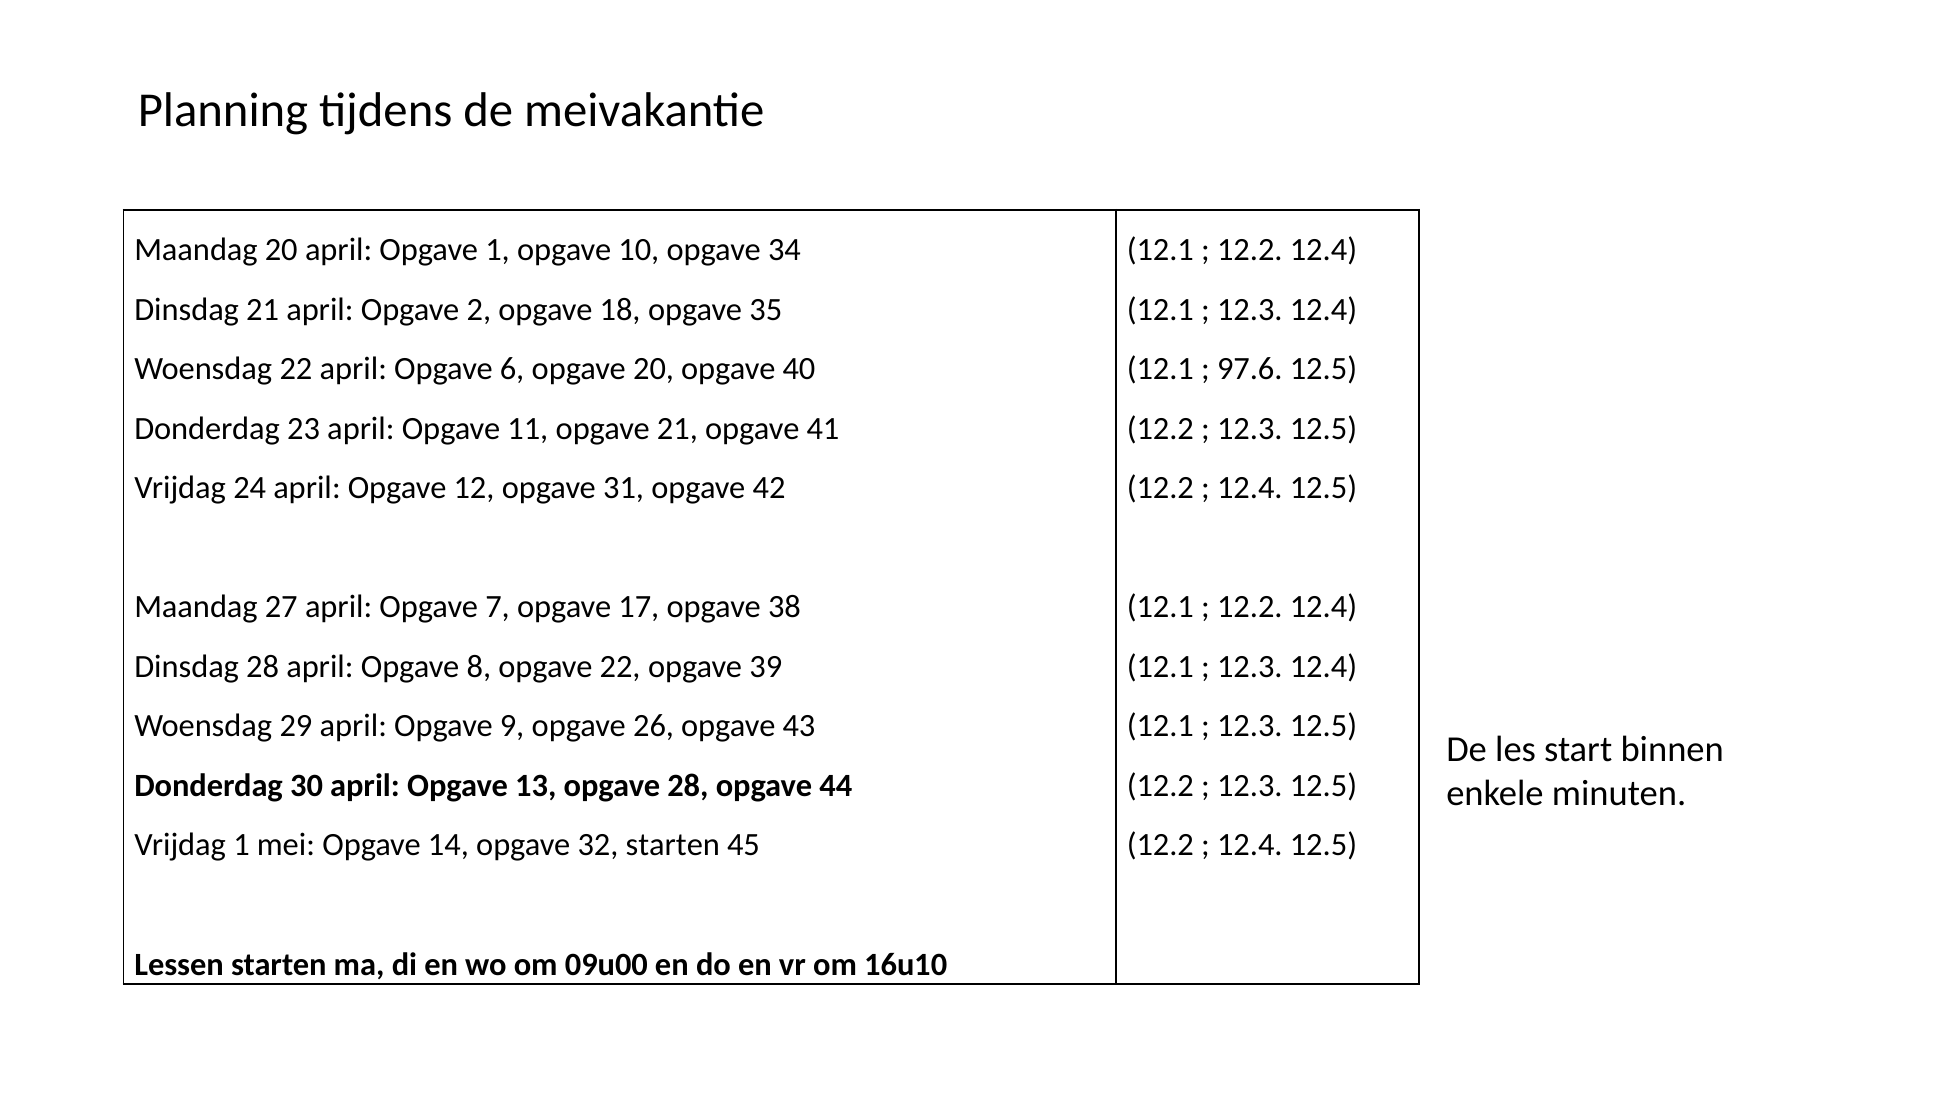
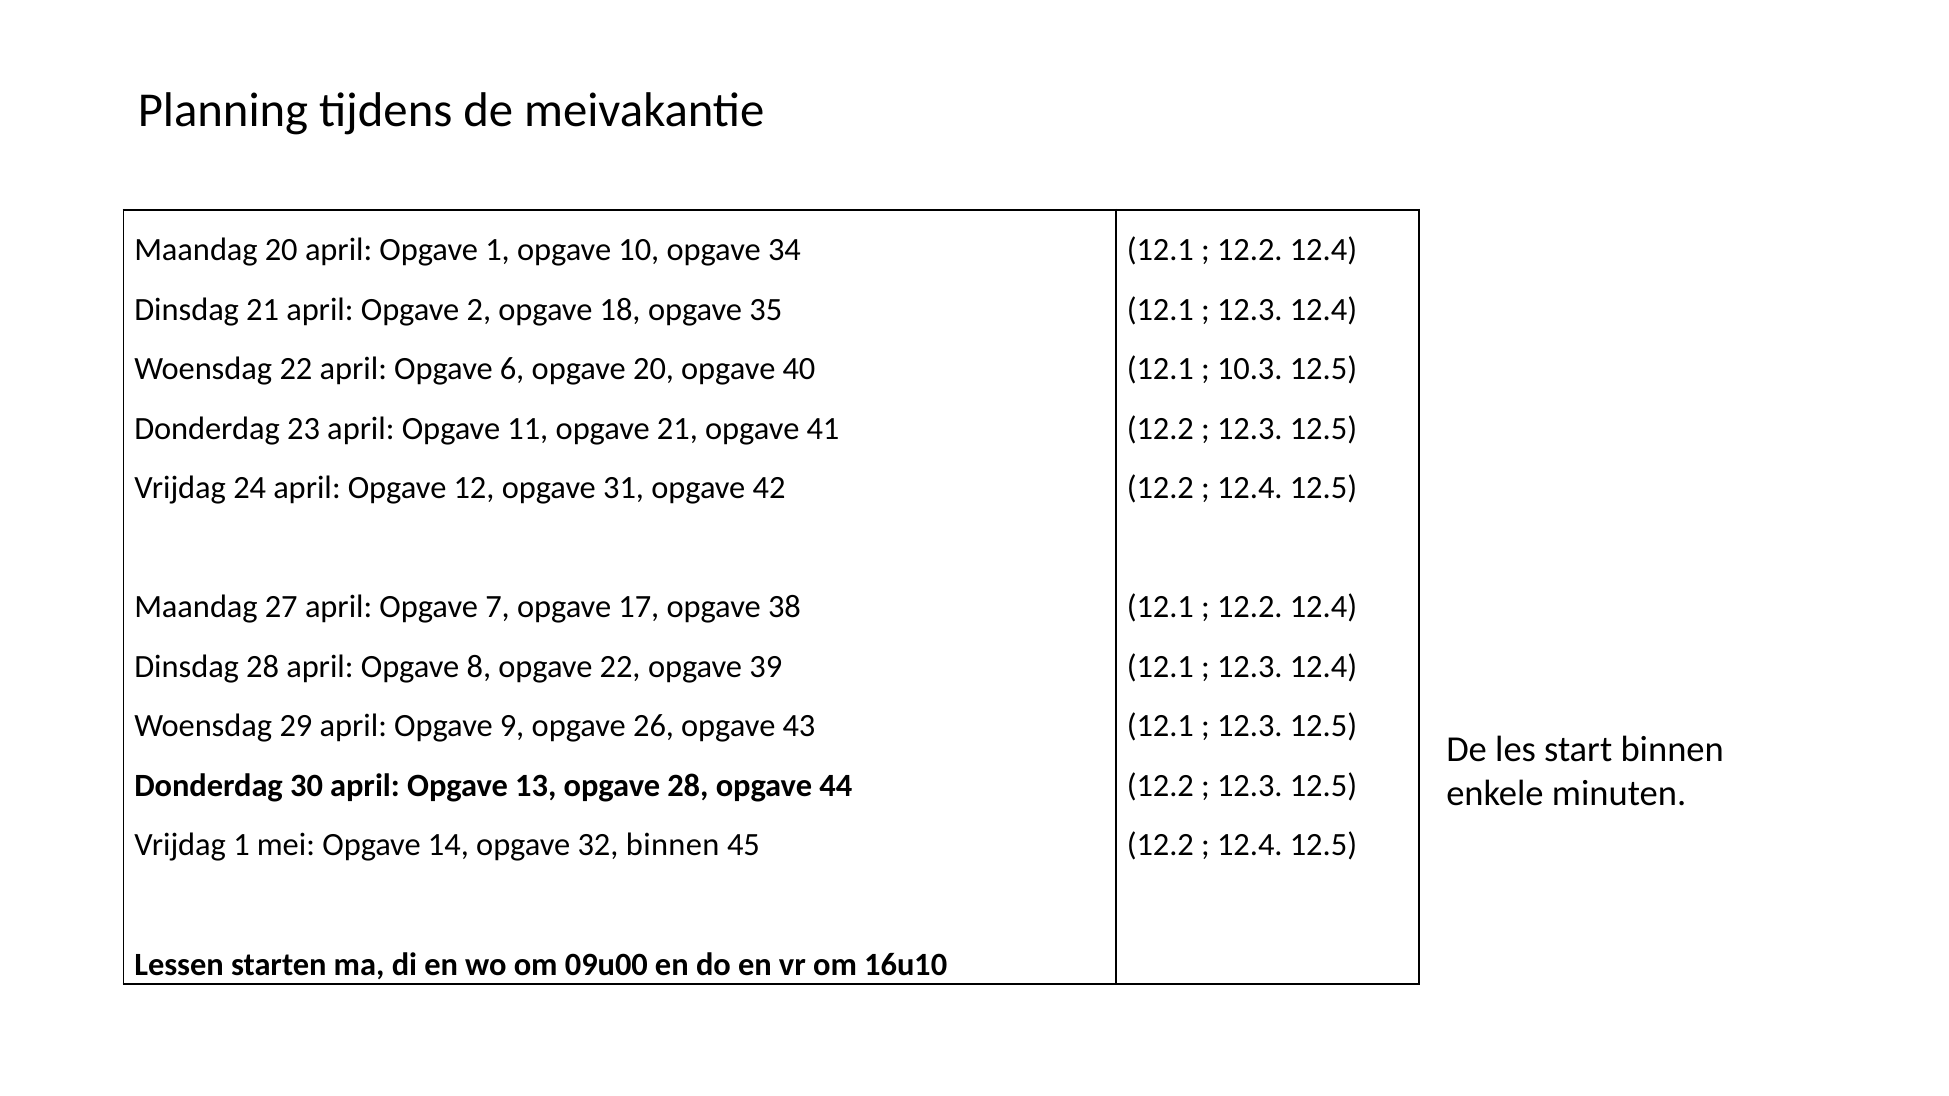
97.6: 97.6 -> 10.3 (1250, 369)
32 starten: starten -> binnen (673, 845)
